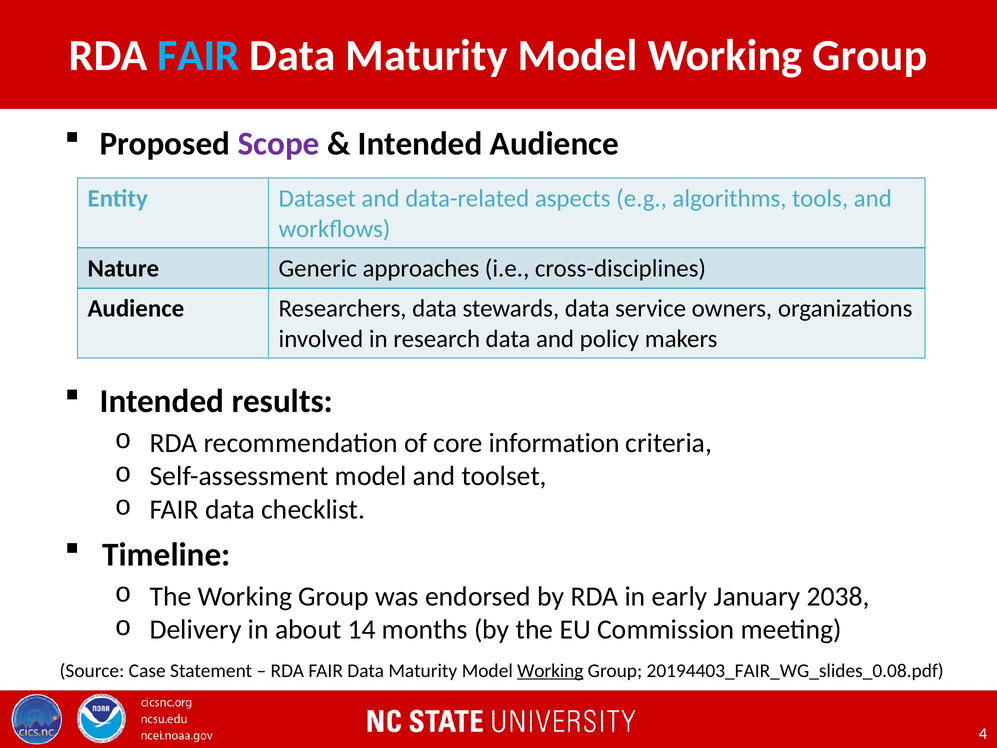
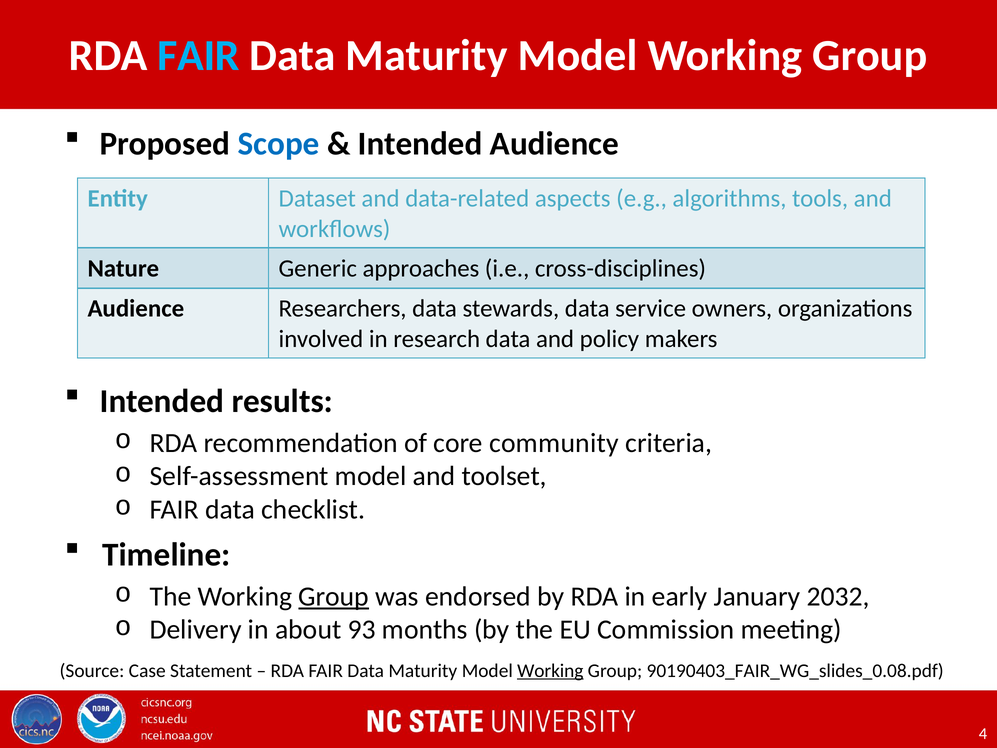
Scope colour: purple -> blue (279, 143)
information: information -> community (554, 443)
Group underline: none -> present (334, 596)
2038: 2038 -> 2032 (838, 596)
14: 14 -> 93 (362, 630)
20194403_FAIR_WG_slides_0.08.pdf: 20194403_FAIR_WG_slides_0.08.pdf -> 90190403_FAIR_WG_slides_0.08.pdf (795, 671)
